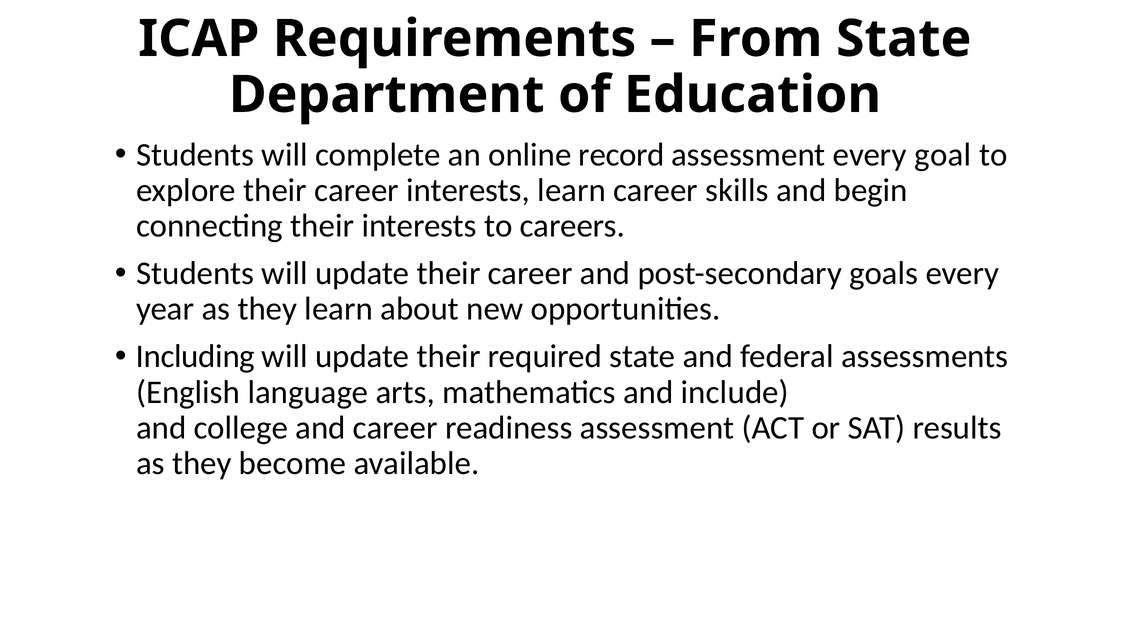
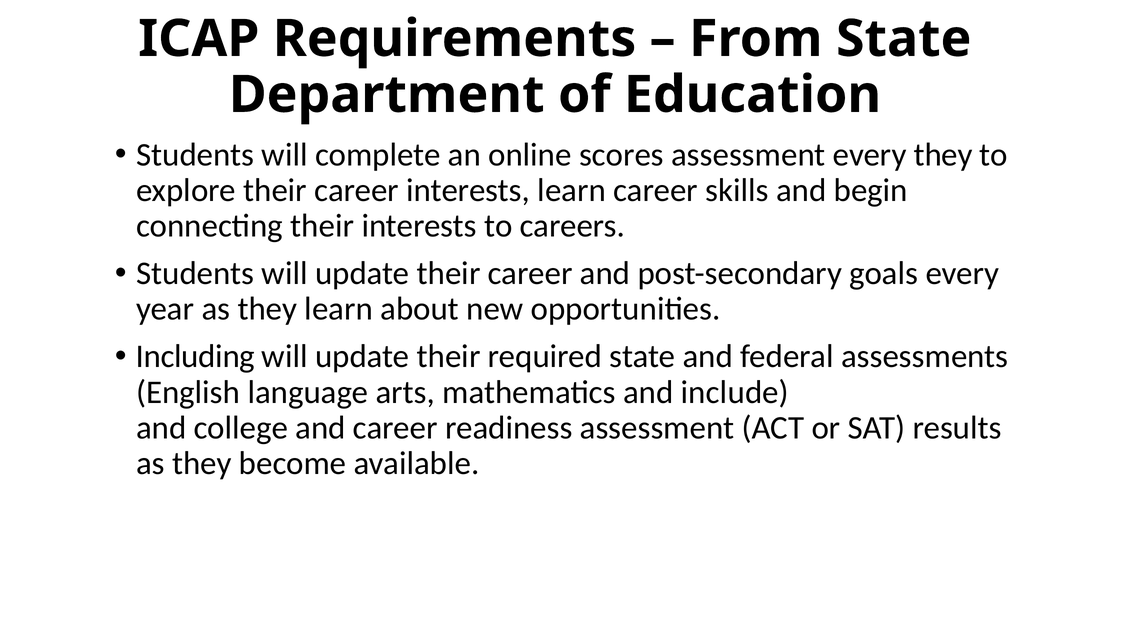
record: record -> scores (621, 155)
every goal: goal -> they (943, 155)
